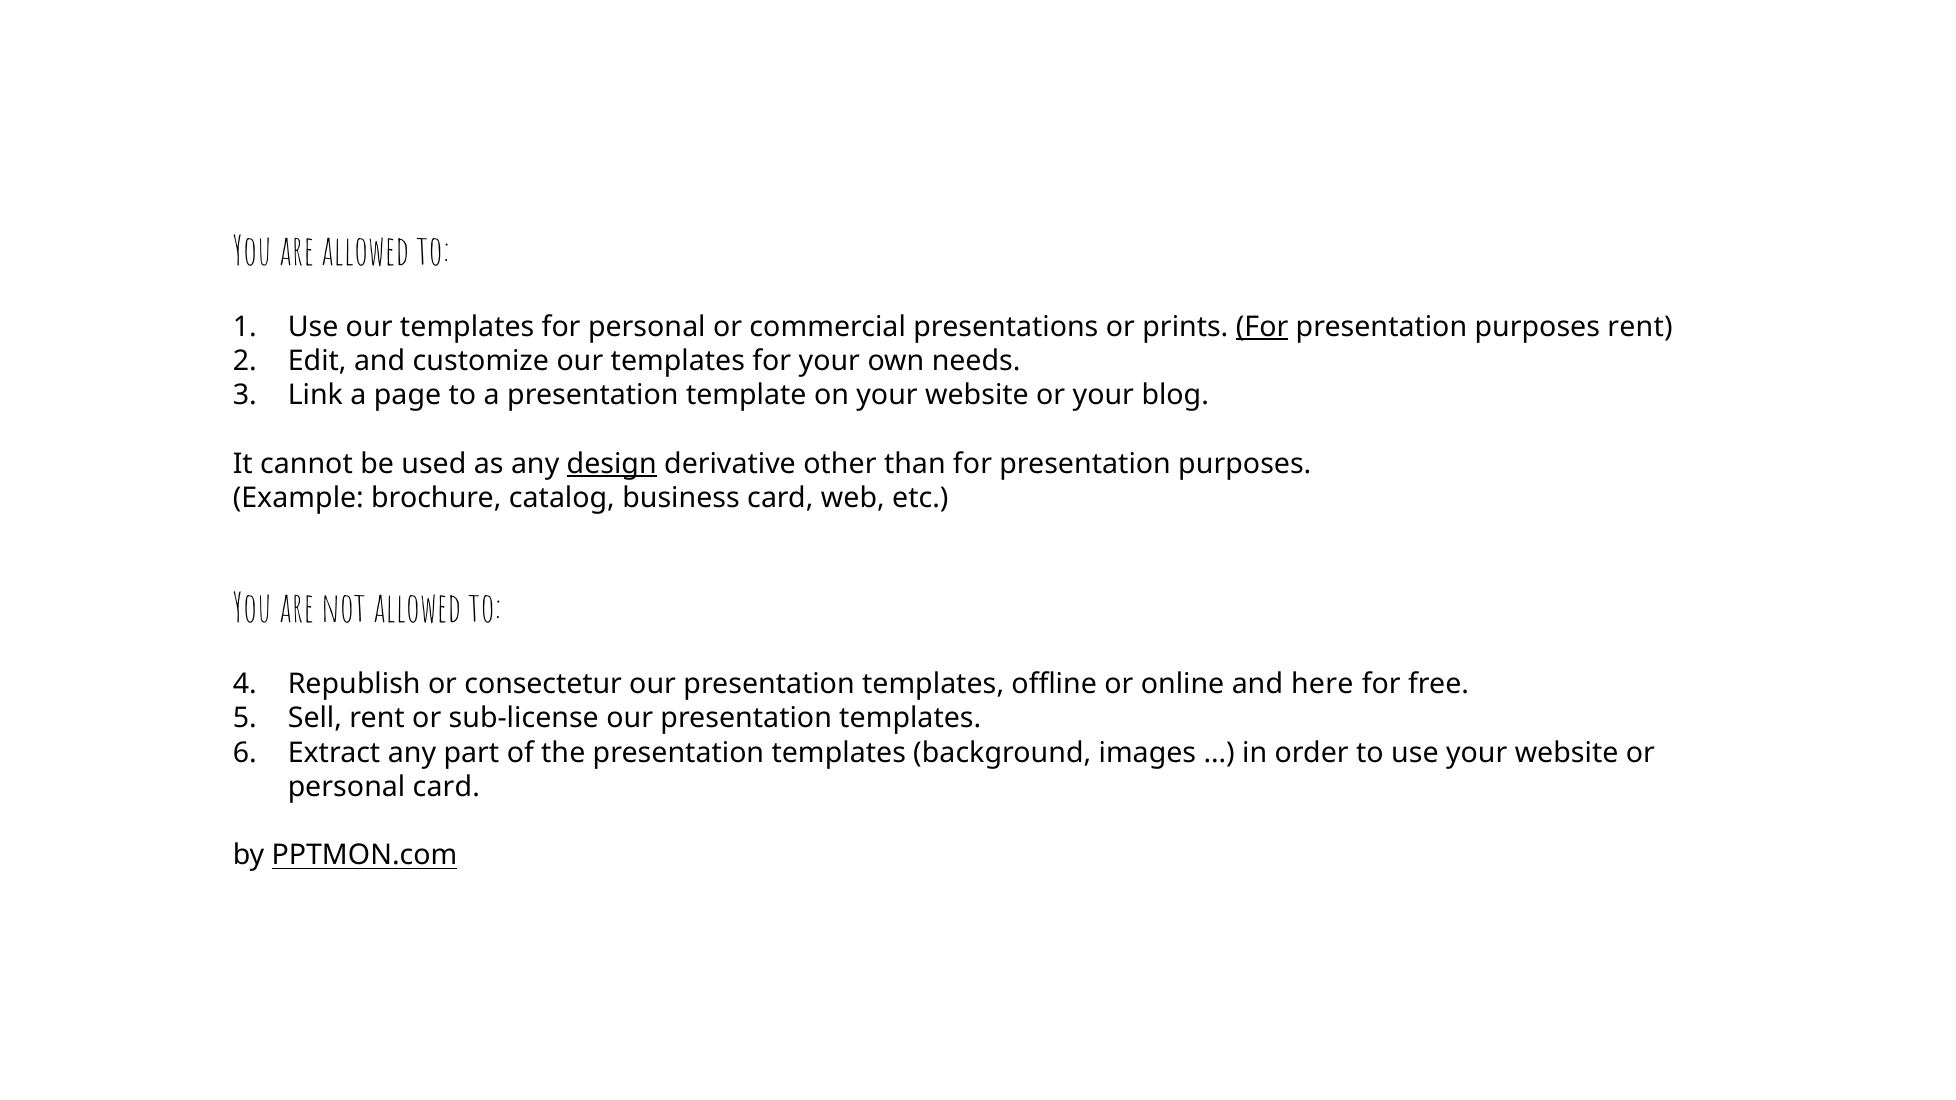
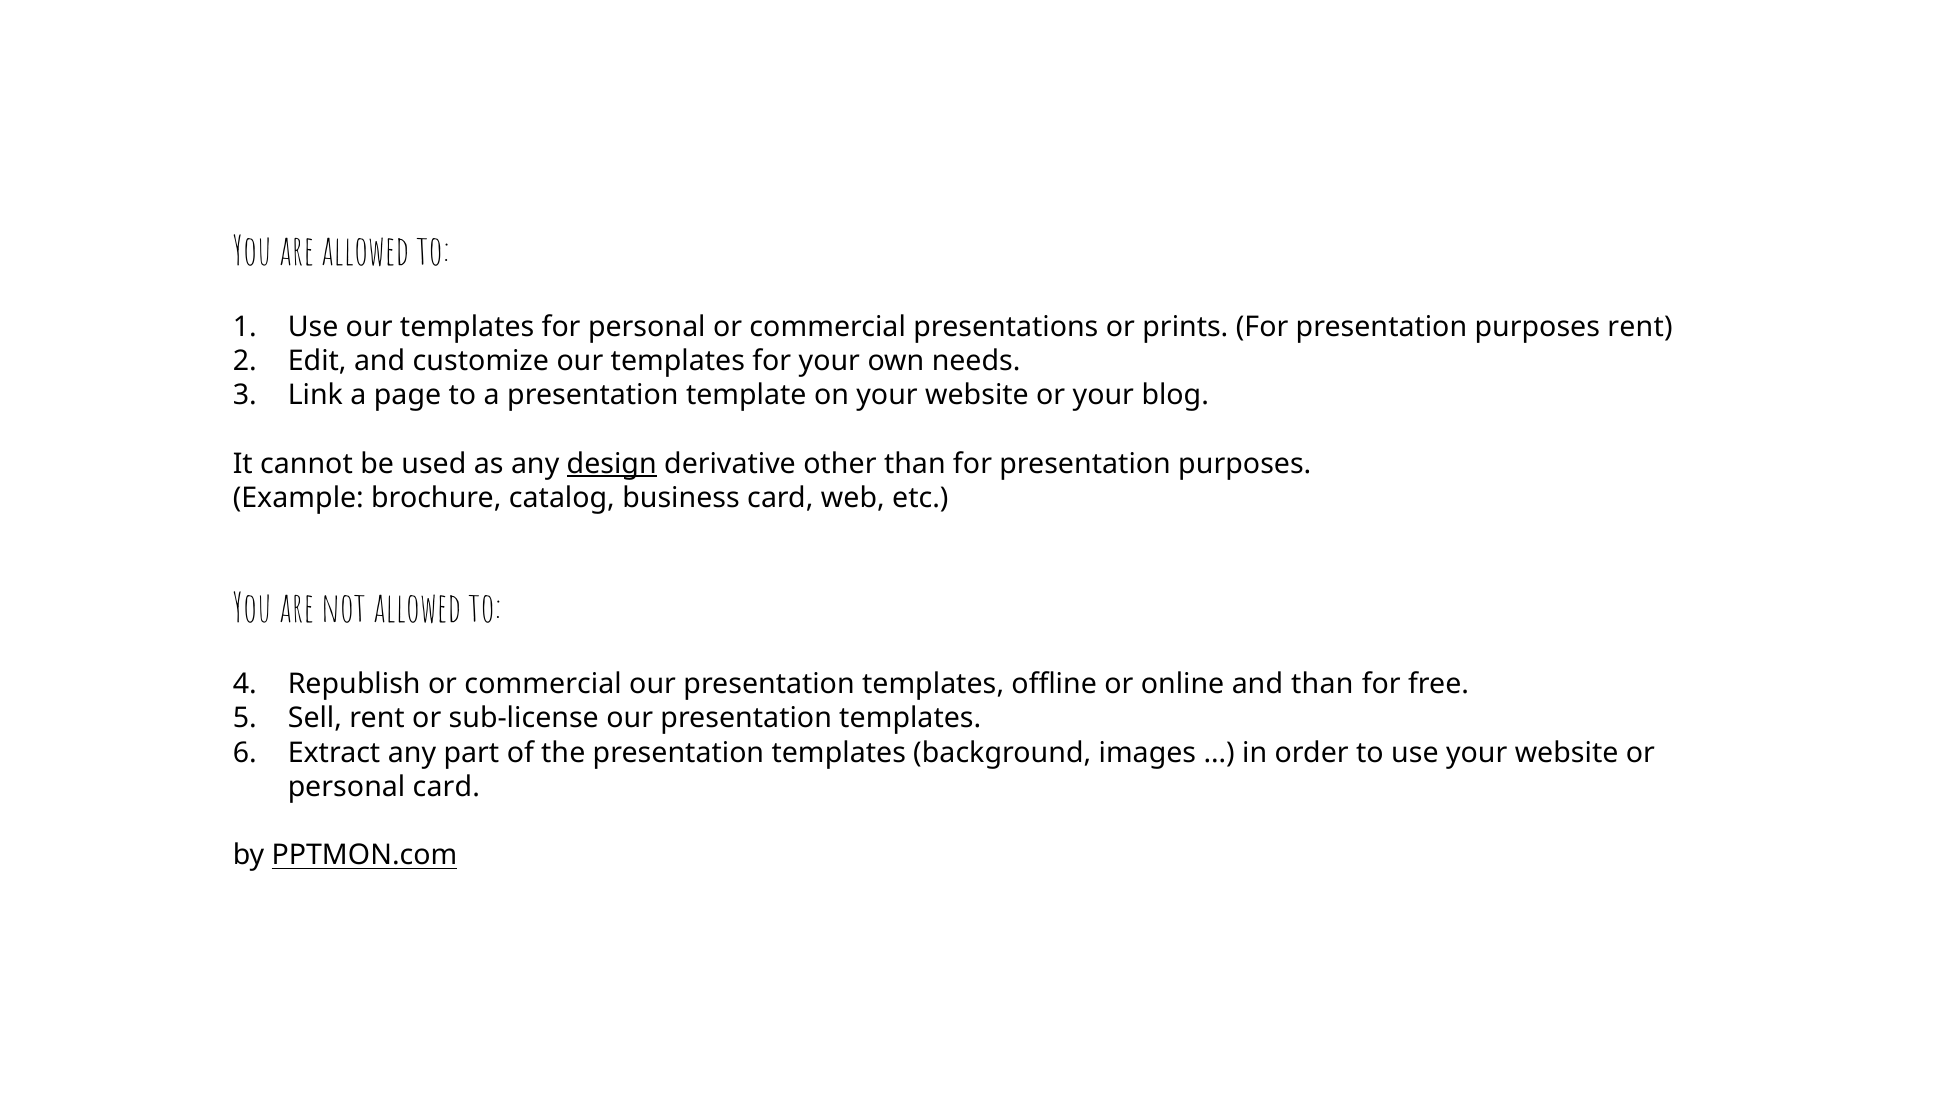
For underline: present -> none (1262, 327)
Republish or consectetur: consectetur -> commercial (543, 684)
and here: here -> than (1322, 684)
